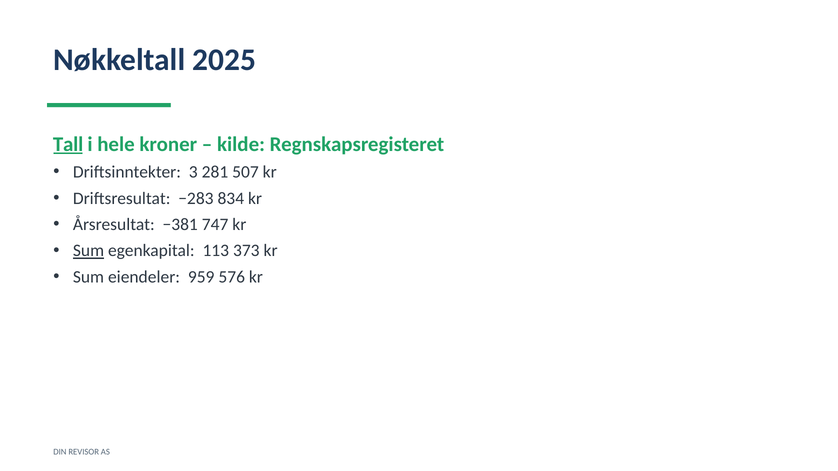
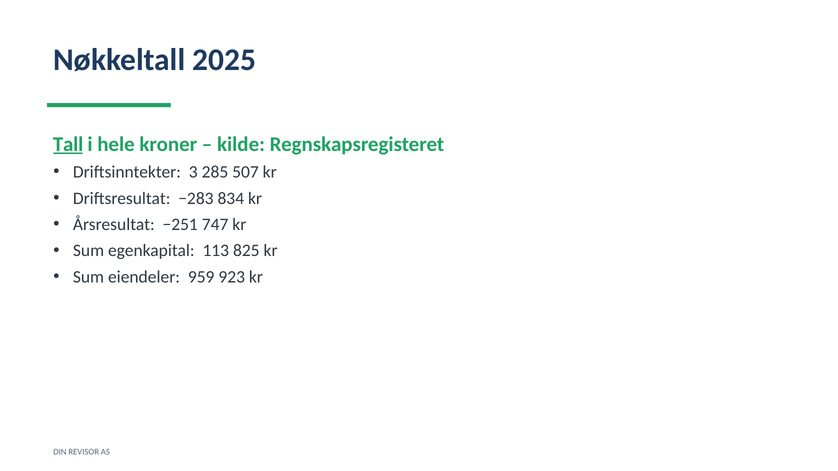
281: 281 -> 285 (215, 172)
−381: −381 -> −251 (180, 225)
Sum underline: present -> none (89, 251)
373: 373 -> 825 (246, 251)
576: 576 -> 923 (232, 277)
